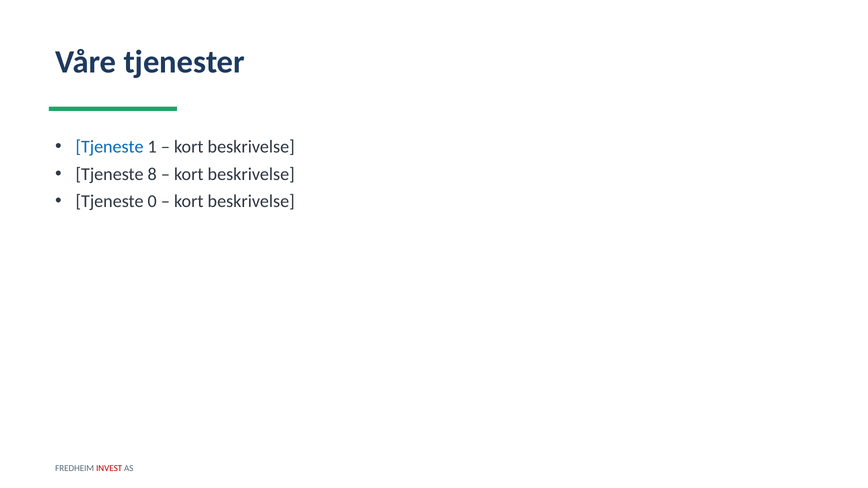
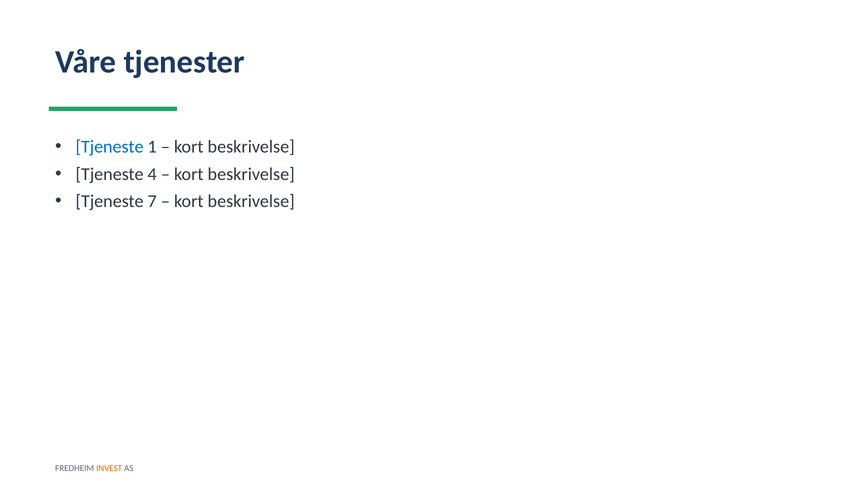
8: 8 -> 4 (152, 174)
0: 0 -> 7 (152, 201)
INVEST colour: red -> orange (109, 468)
